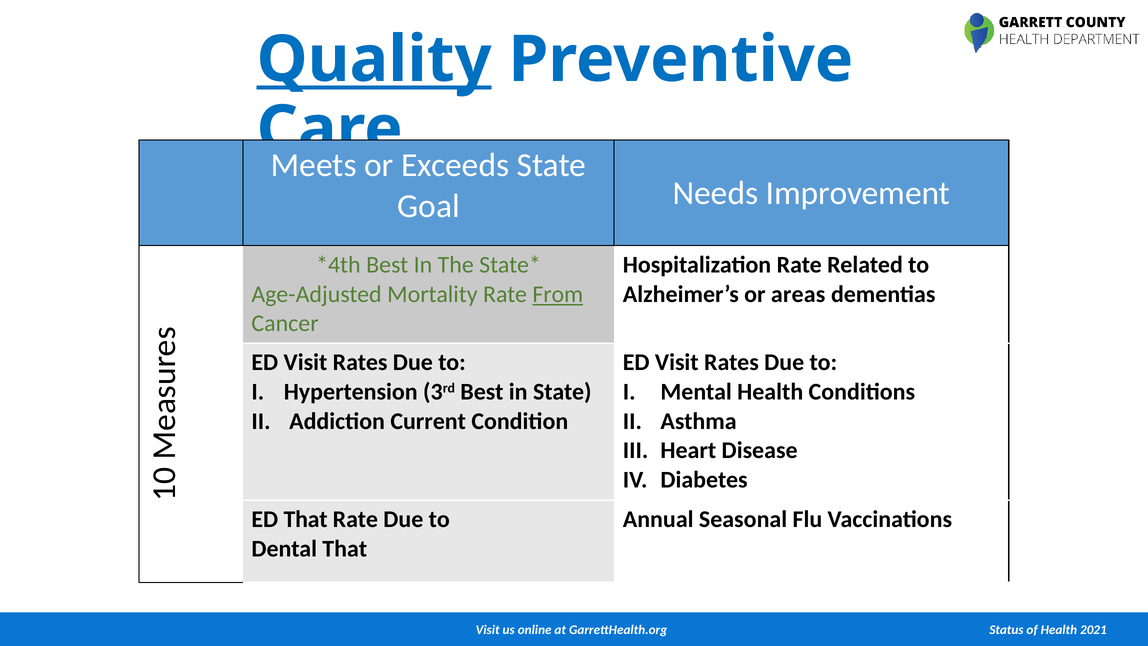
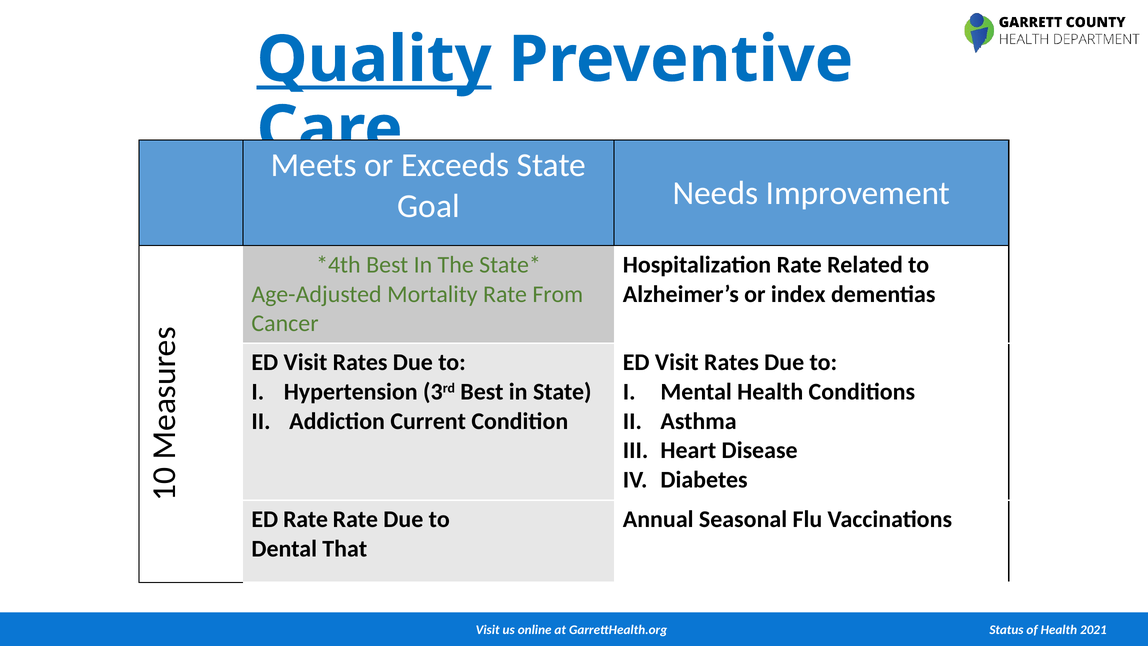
From underline: present -> none (558, 294)
areas: areas -> index (798, 294)
ED That: That -> Rate (306, 519)
